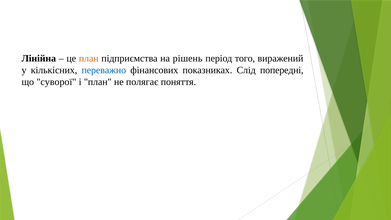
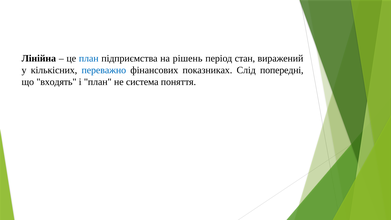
план colour: orange -> blue (89, 58)
того: того -> стан (245, 58)
суворої: суворої -> входять (56, 82)
полягає: полягає -> система (142, 82)
